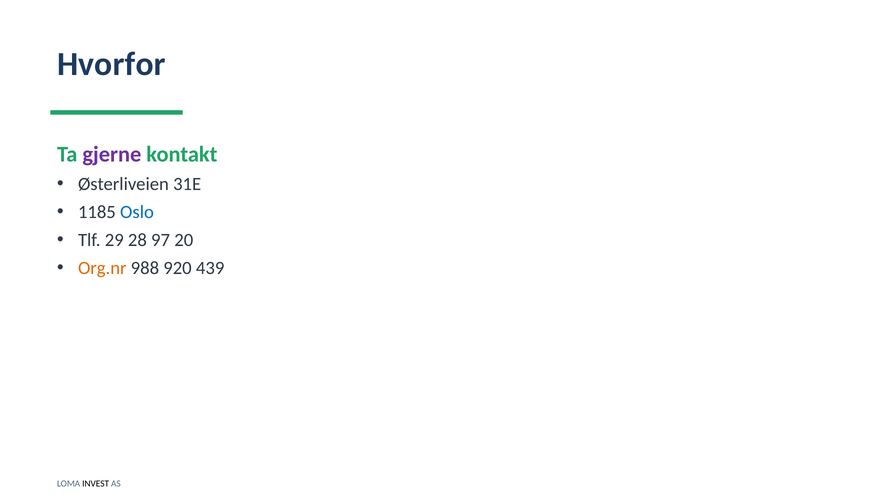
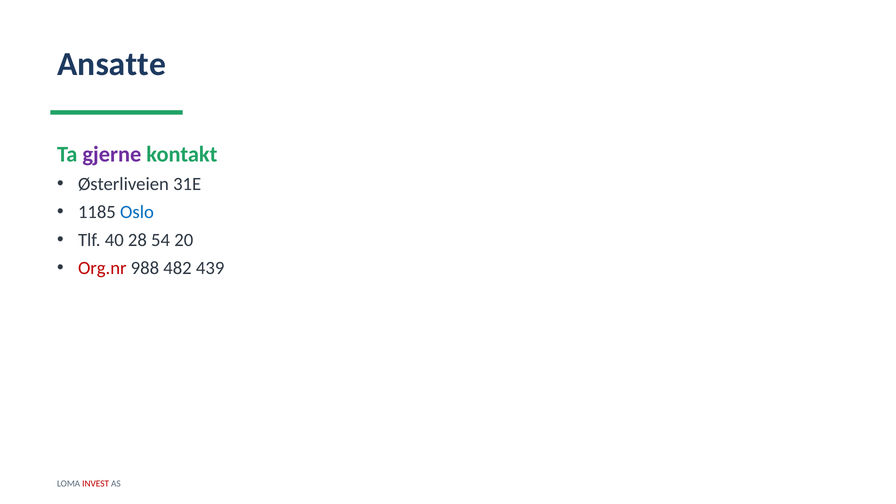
Hvorfor: Hvorfor -> Ansatte (111, 64)
29: 29 -> 40 (114, 240)
97: 97 -> 54 (161, 240)
Org.nr colour: orange -> red (102, 268)
920: 920 -> 482 (178, 268)
INVEST colour: black -> red (96, 484)
